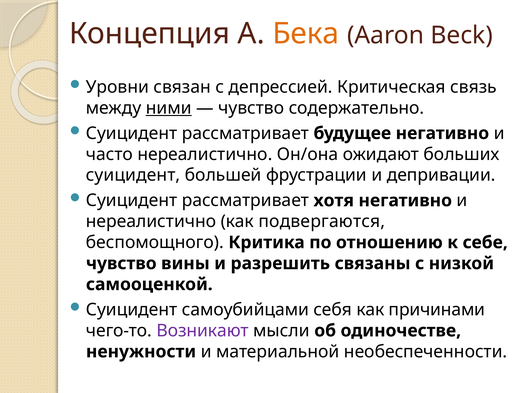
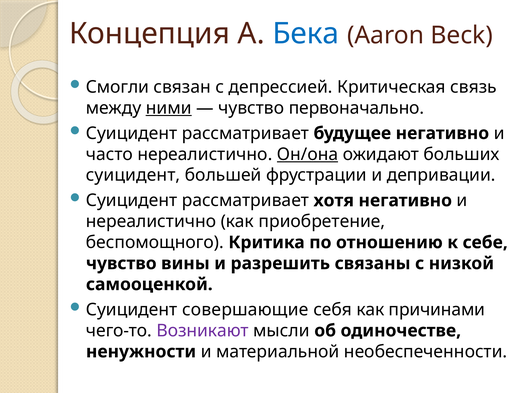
Бека colour: orange -> blue (306, 34)
Уровни: Уровни -> Смогли (117, 87)
содержательно: содержательно -> первоначально (356, 108)
Он/она underline: none -> present (307, 154)
подвергаются: подвергаются -> приобретение (322, 221)
самоубийцами: самоубийцами -> совершающие (245, 310)
